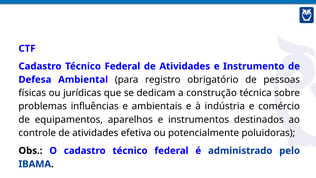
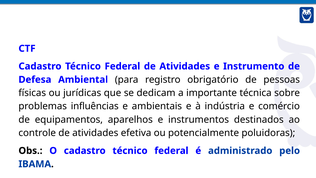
construção: construção -> importante (212, 93)
